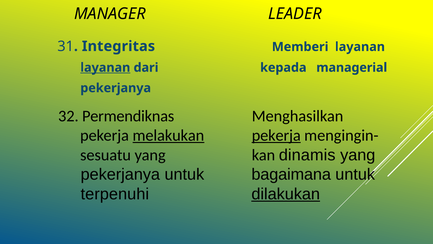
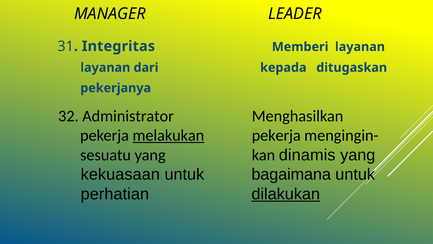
layanan underline: present -> none (105, 67)
managerial: managerial -> ditugaskan (352, 67)
Permendiknas: Permendiknas -> Administrator (128, 116)
pekerja underline: present -> none (276, 135)
pekerjanya: pekerjanya -> kekuasaan (120, 174)
terpenuhi: terpenuhi -> perhatian (115, 194)
